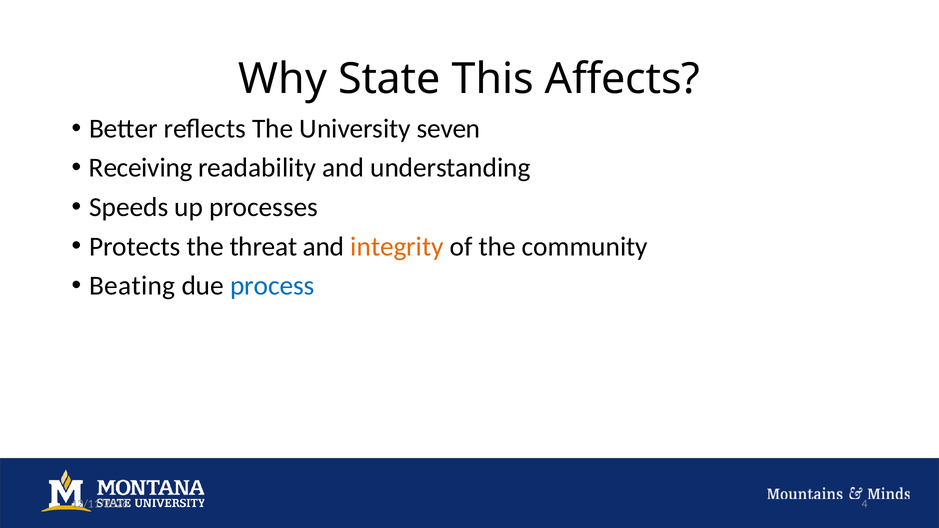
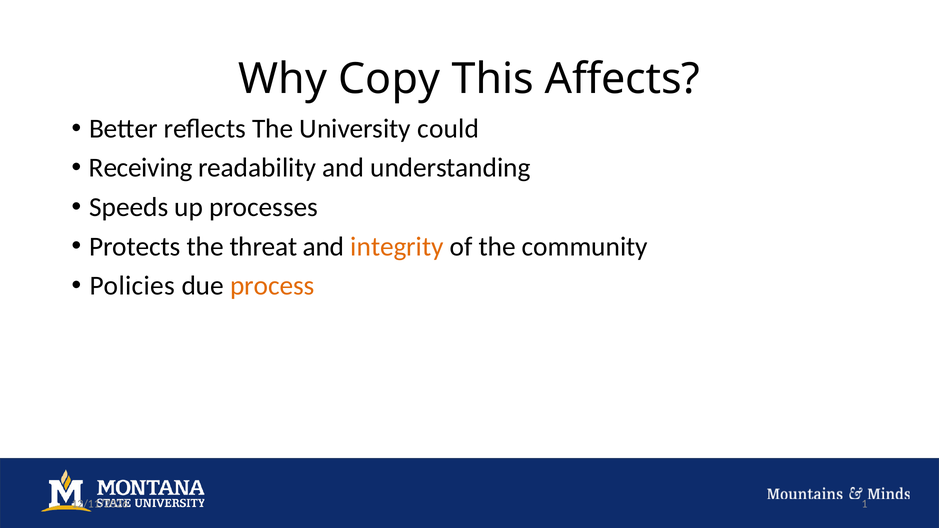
State: State -> Copy (389, 79)
seven: seven -> could (448, 129)
Beating: Beating -> Policies (132, 286)
process colour: blue -> orange (272, 286)
4: 4 -> 1 (864, 504)
